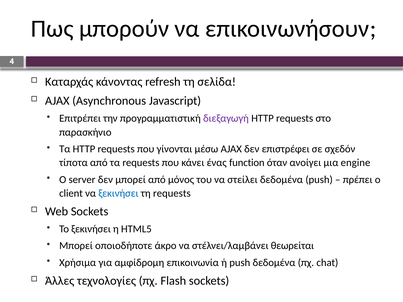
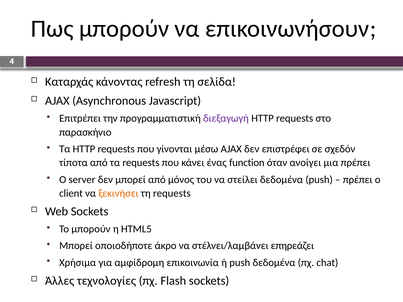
μια engine: engine -> πρέπει (356, 163)
ξεκινήσει colour: blue -> orange (118, 193)
Το ξεκινήσει: ξεκινήσει -> μπορούν (91, 229)
θεωρείται: θεωρείται -> επηρεάζει (292, 246)
